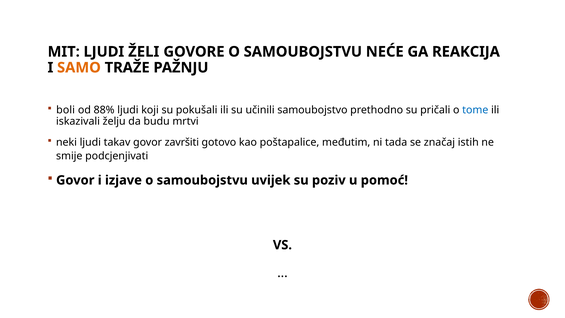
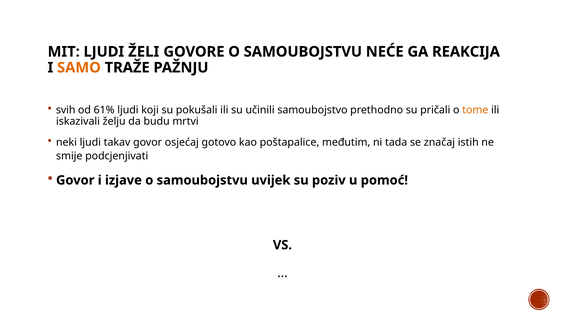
boli: boli -> svih (66, 110)
88%: 88% -> 61% (104, 110)
tome colour: blue -> orange (475, 110)
završiti: završiti -> osjećaj (182, 142)
